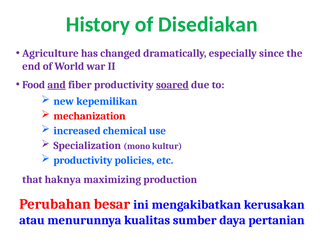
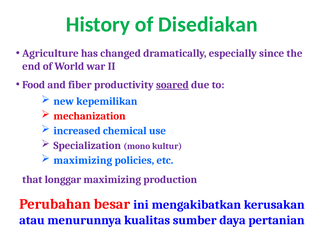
and underline: present -> none (57, 85)
productivity: productivity -> maximizing (83, 160)
haknya: haknya -> longgar (63, 180)
